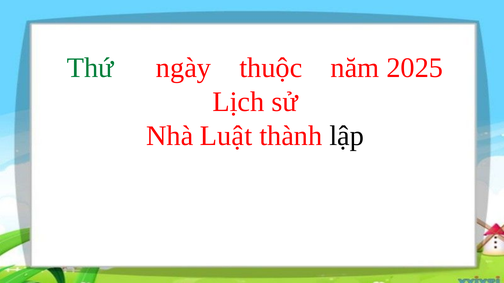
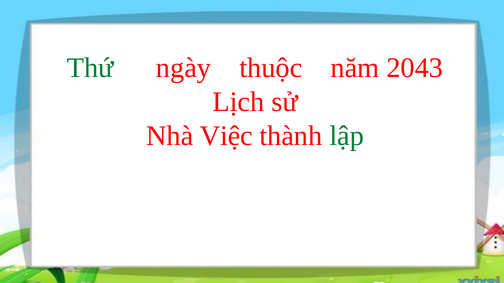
2025: 2025 -> 2043 (415, 68)
Luật: Luật -> Việc (226, 136)
lập colour: black -> green (347, 136)
